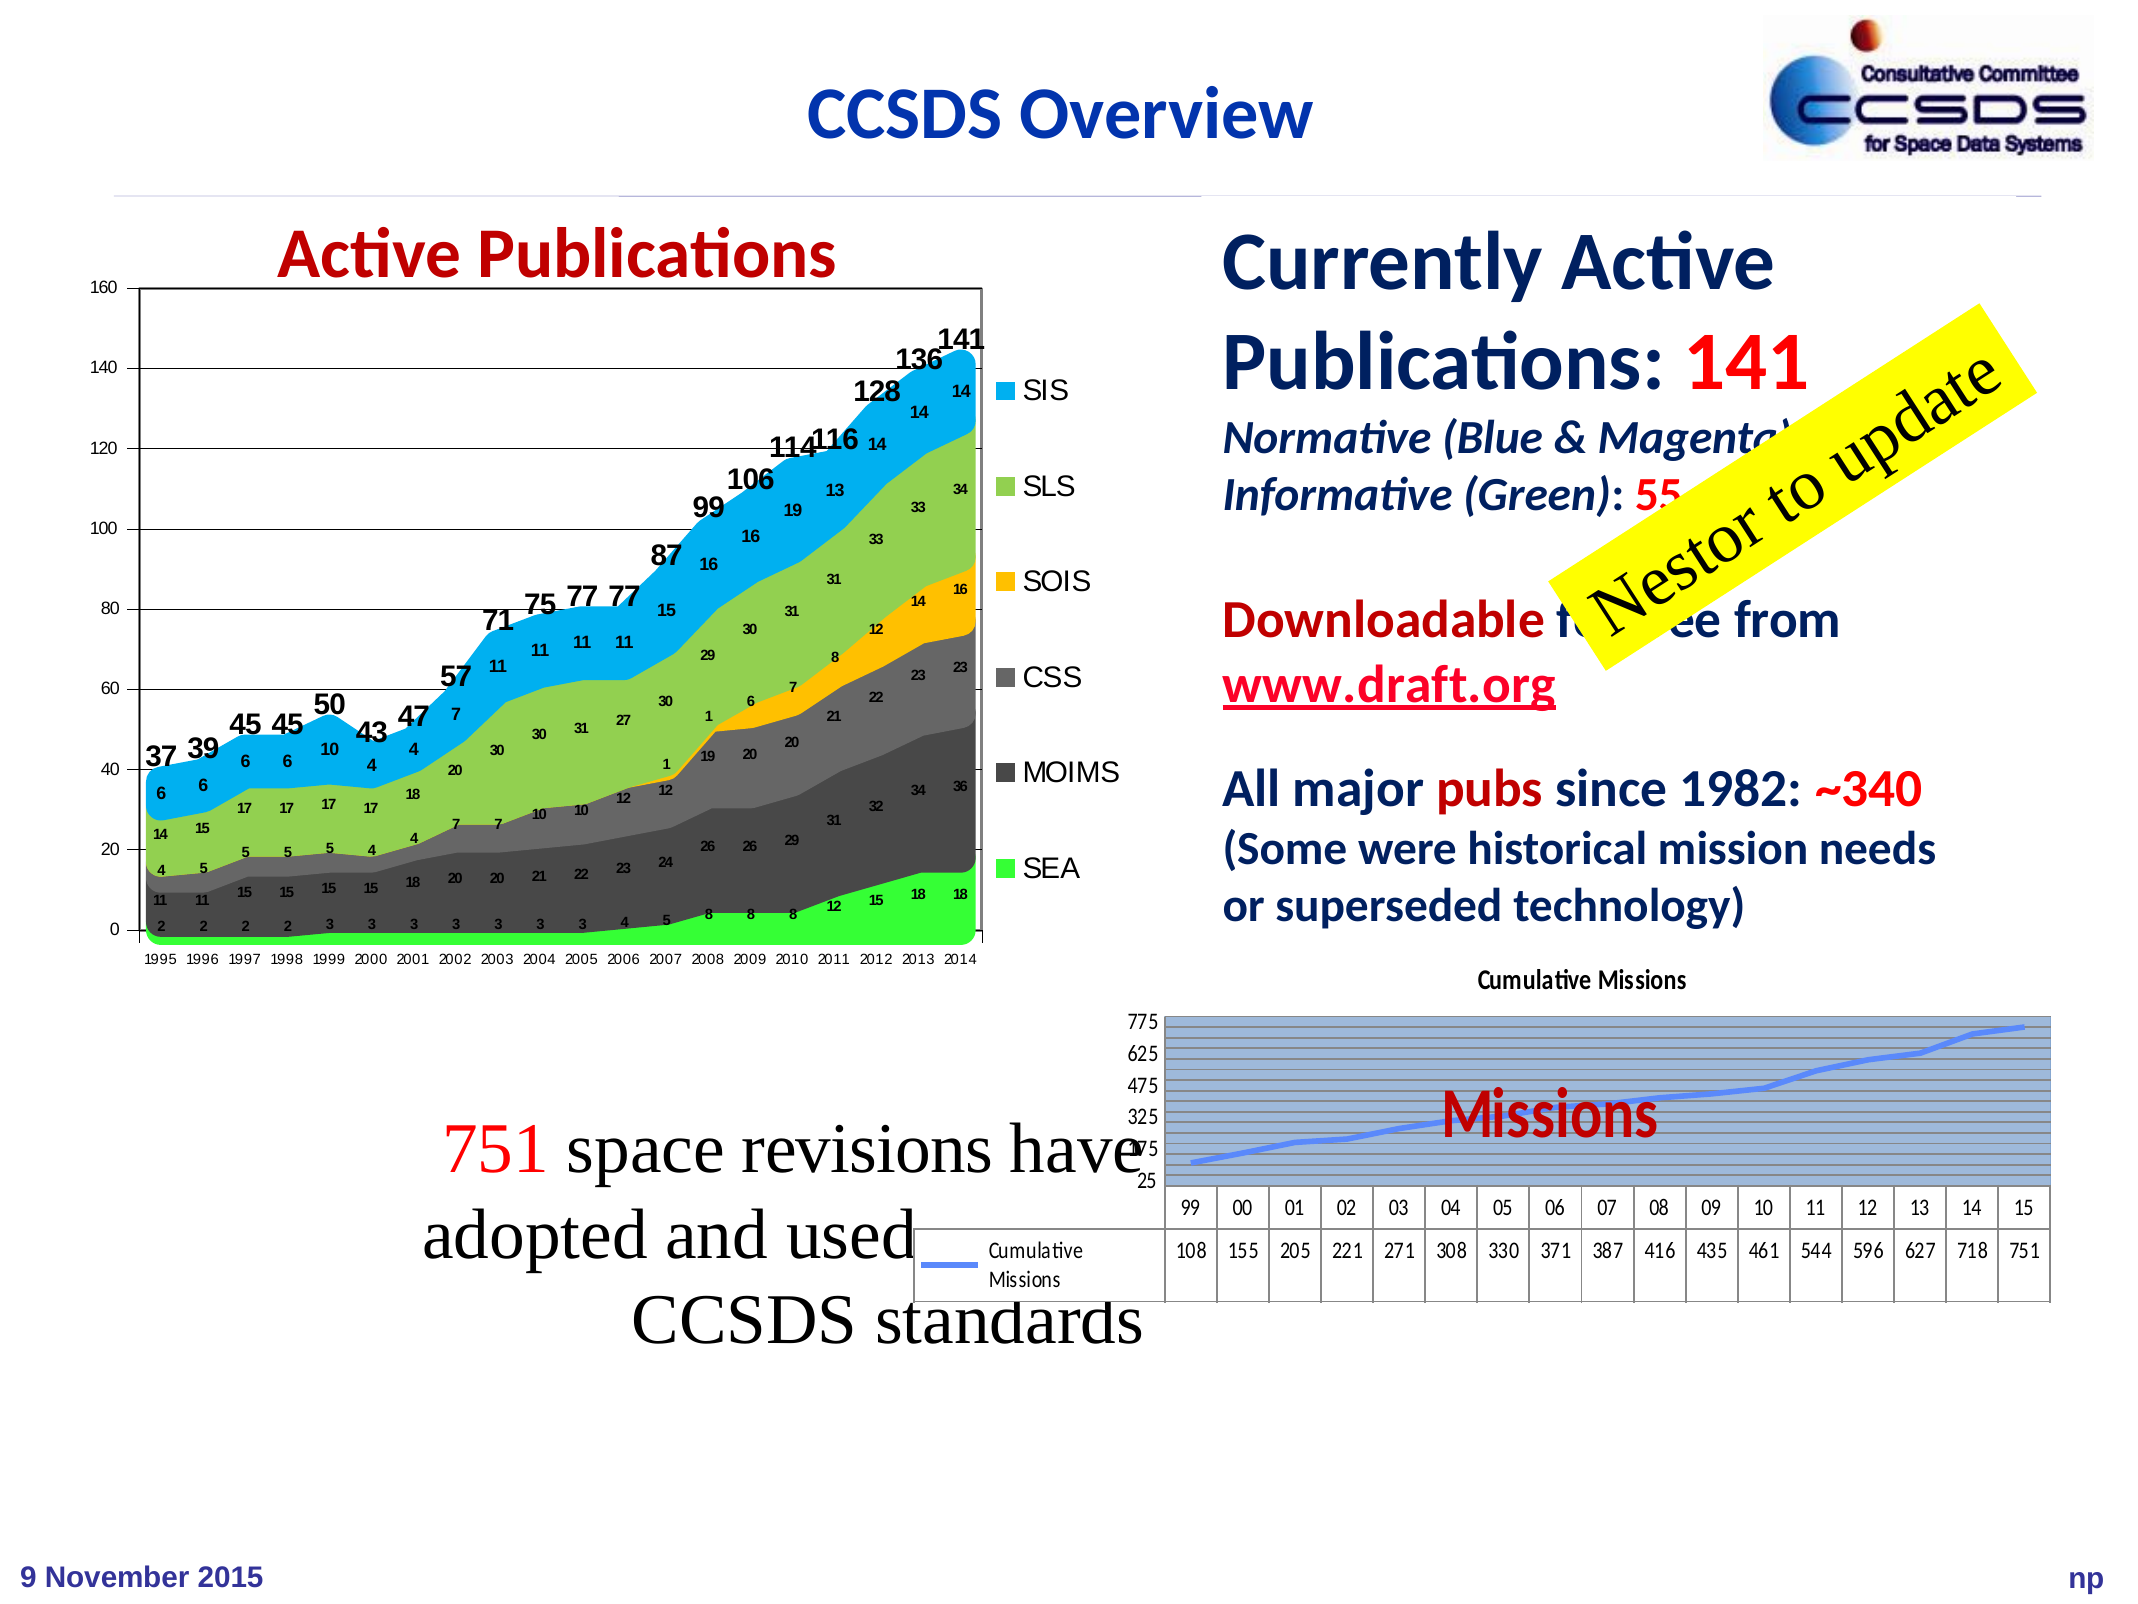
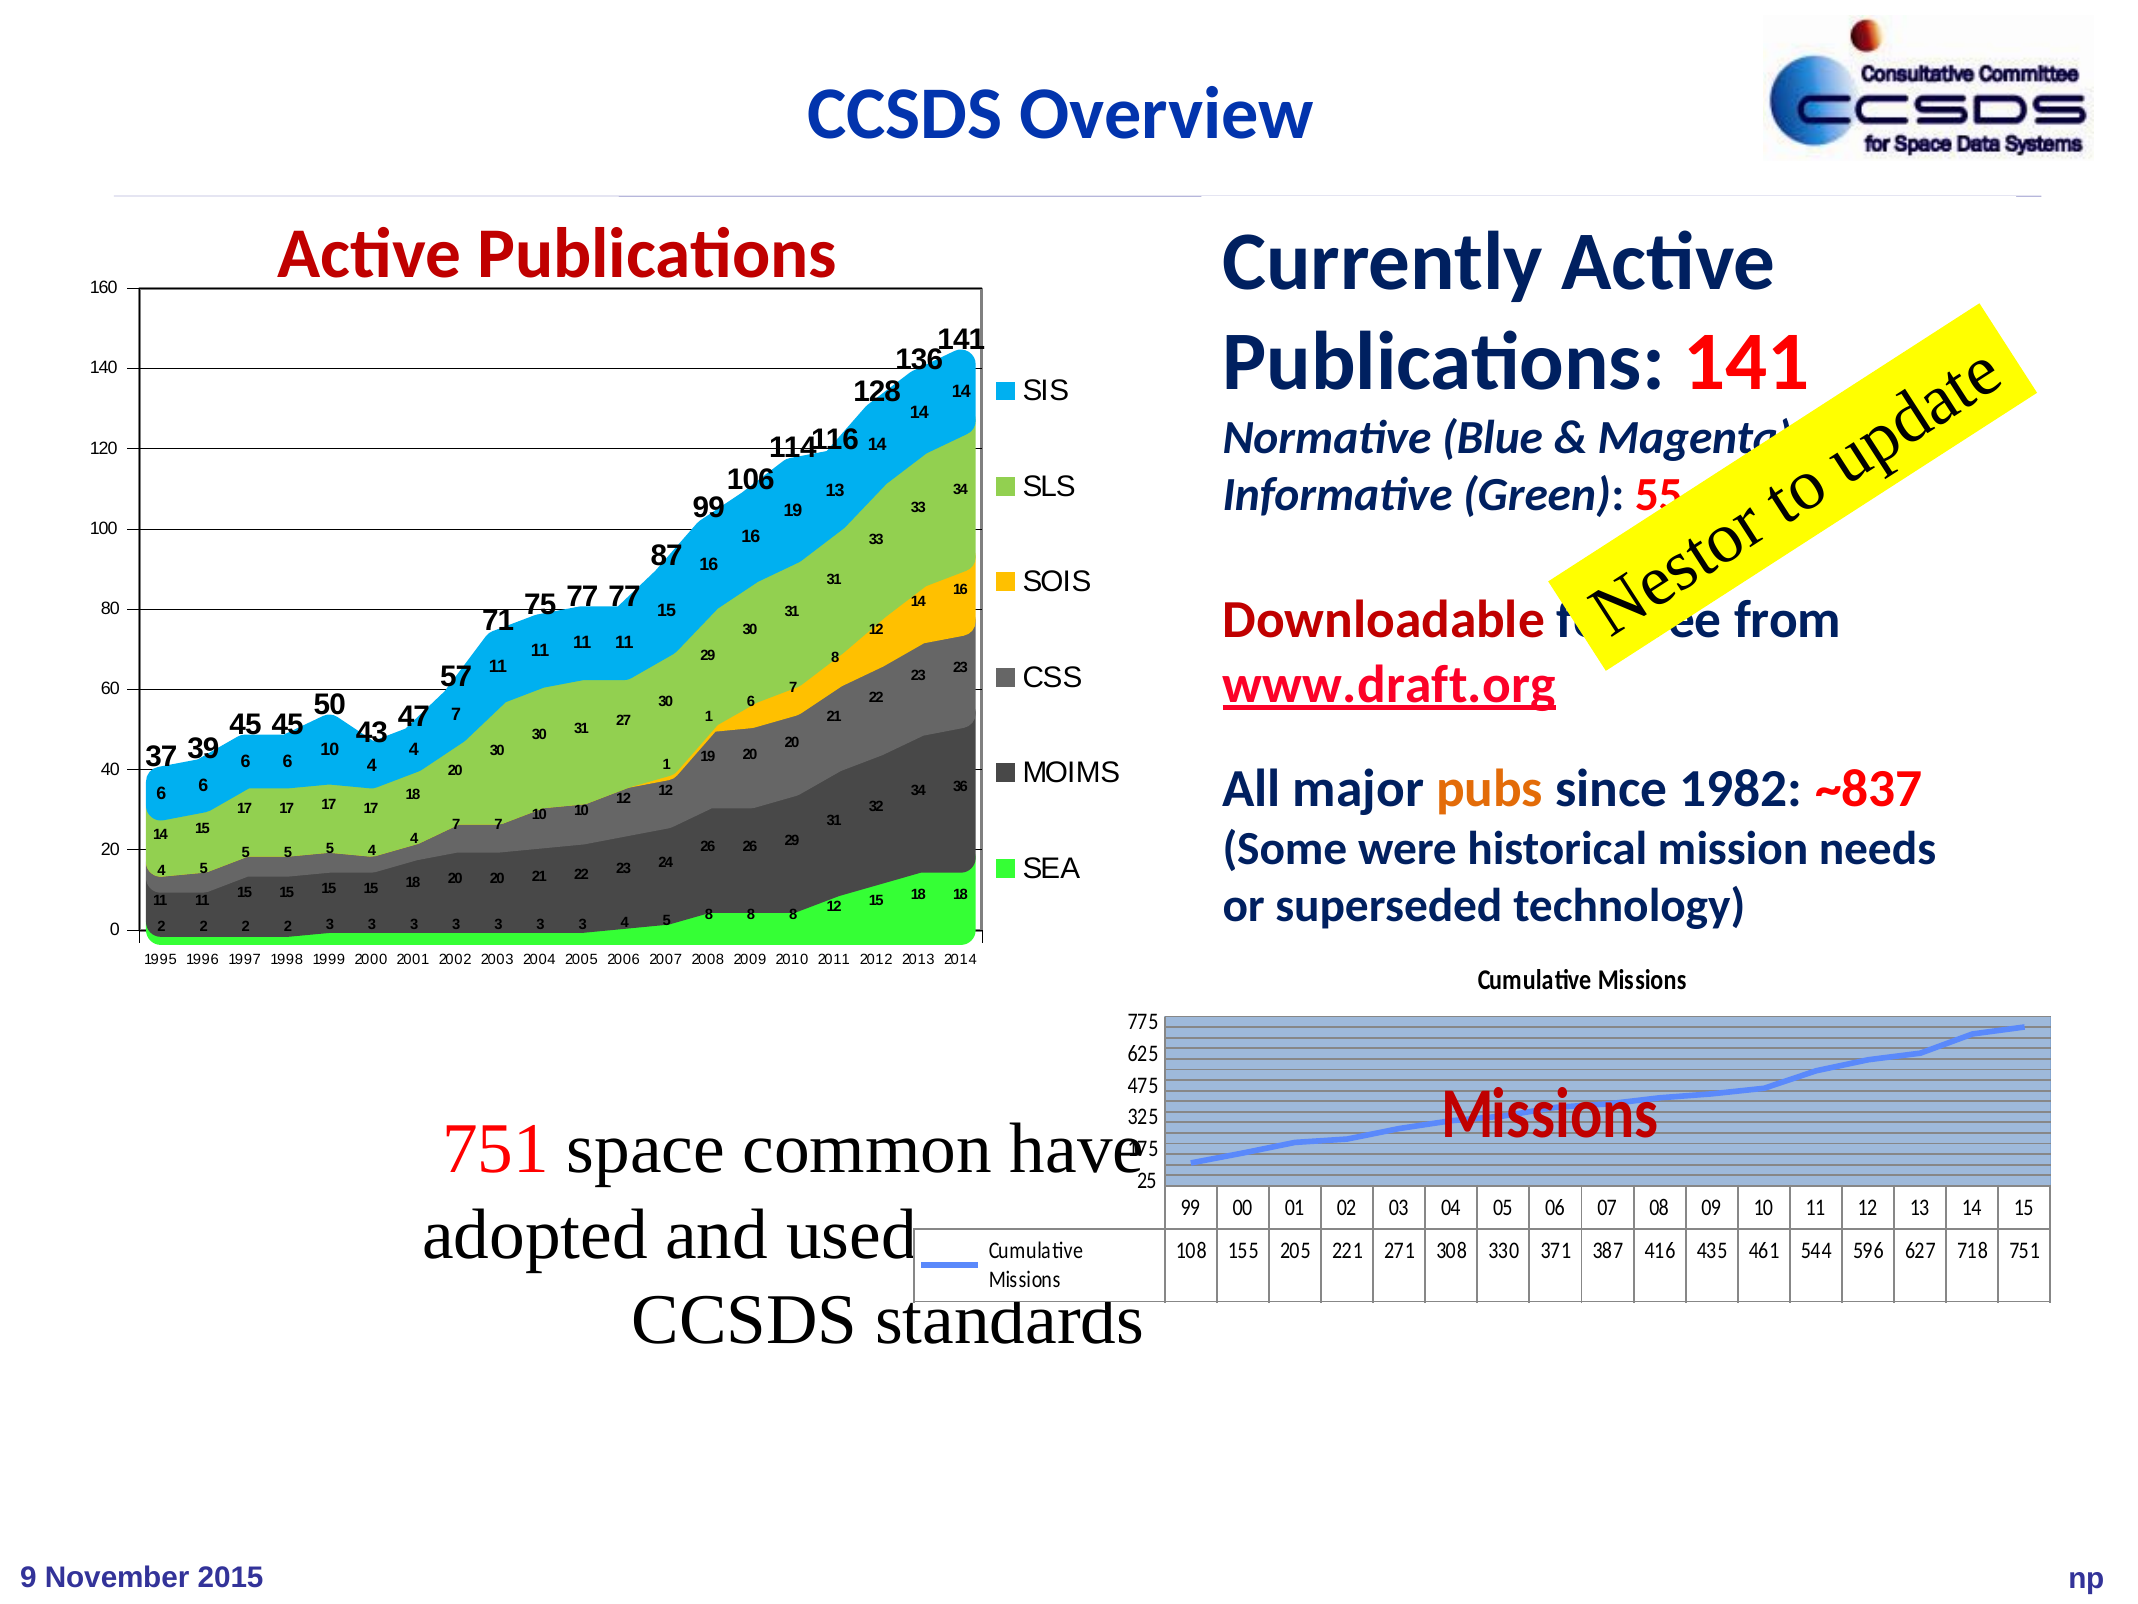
pubs colour: red -> orange (1490, 789)
~340: ~340 -> ~837 (1869, 789)
revisions: revisions -> common (867, 1149)
